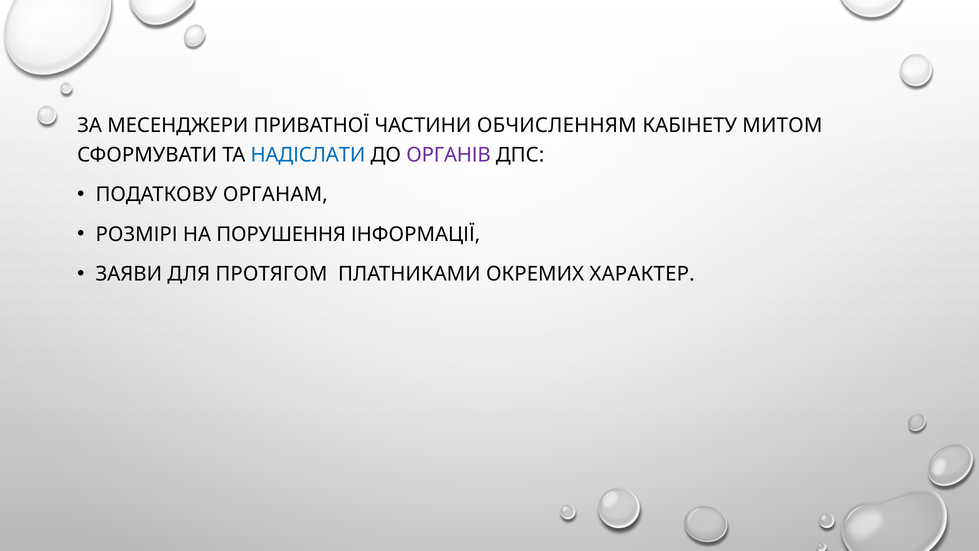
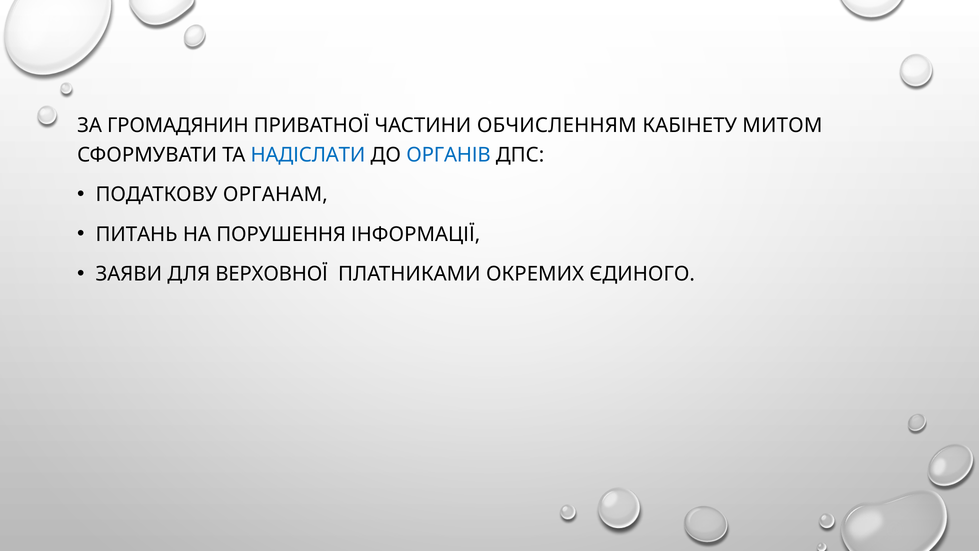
МЕСЕНДЖЕРИ: МЕСЕНДЖЕРИ -> ГРОМАДЯНИН (178, 126)
ОРГАНІВ colour: purple -> blue (449, 155)
РОЗМІРІ: РОЗМІРІ -> ПИТАНЬ (137, 234)
ПРОТЯГОМ: ПРОТЯГОМ -> ВЕРХОВНОЇ (272, 274)
ХАРАКТЕР: ХАРАКТЕР -> ЄДИНОГО (642, 274)
